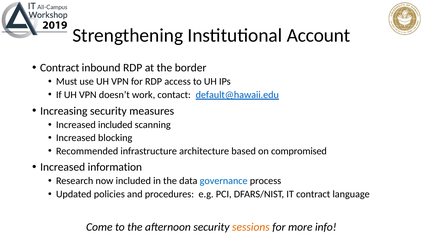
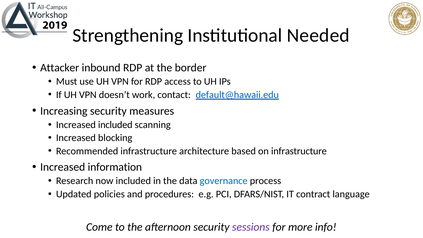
Account: Account -> Needed (318, 36)
Contract: Contract -> Attacker (60, 68)
on compromised: compromised -> infrastructure (299, 151)
sessions colour: orange -> purple (251, 227)
